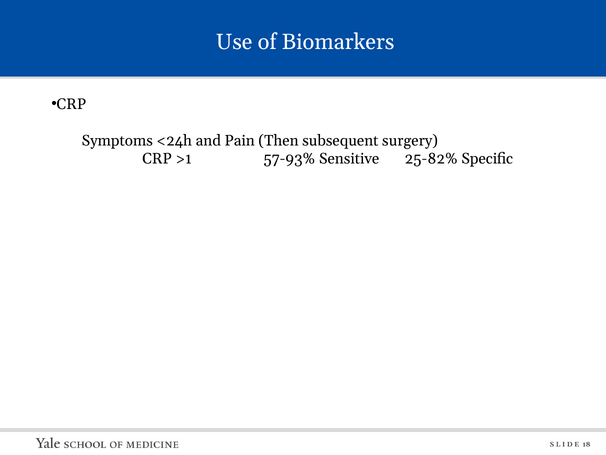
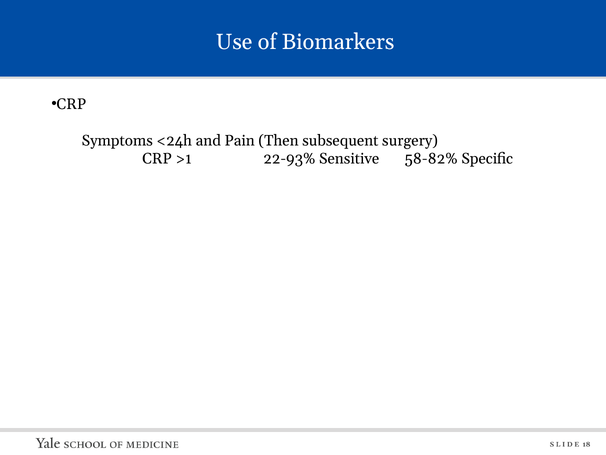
57-93%: 57-93% -> 22-93% (289, 159)
25-82%: 25-82% -> 58-82% (431, 159)
